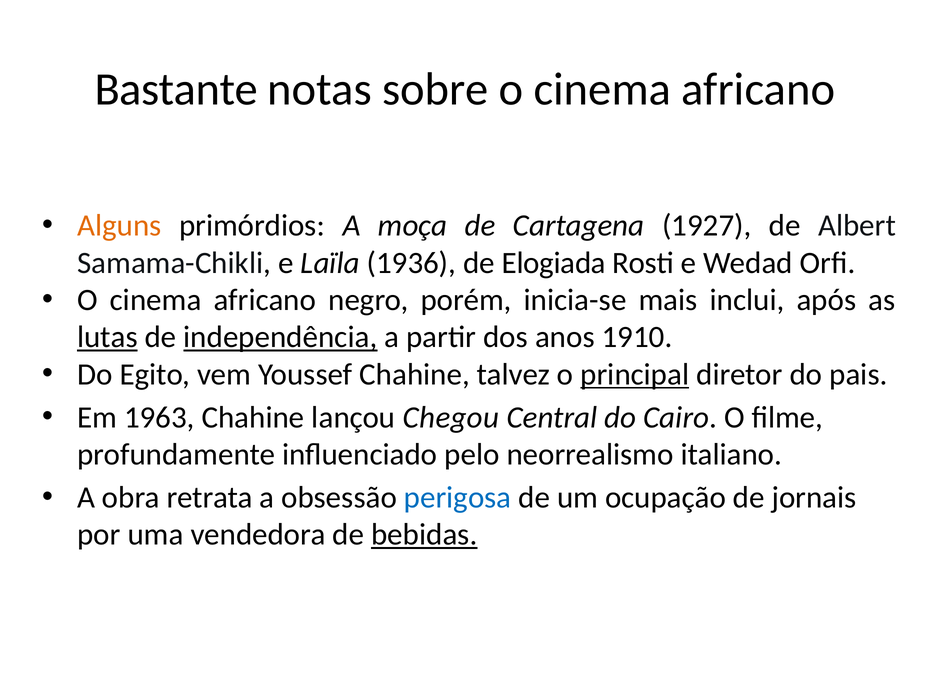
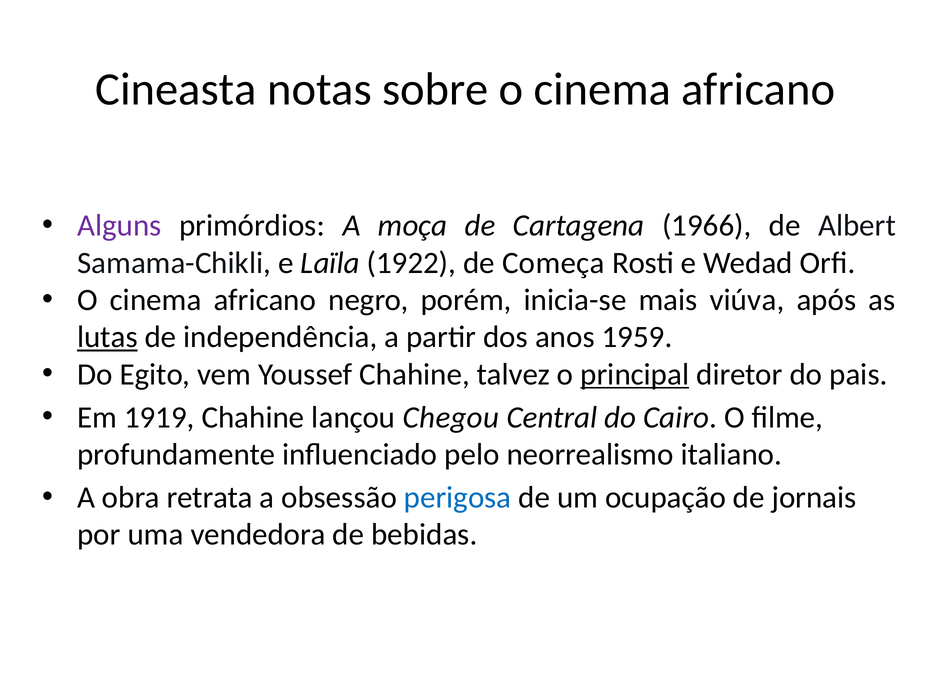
Bastante: Bastante -> Cineasta (176, 89)
Alguns colour: orange -> purple (119, 226)
1927: 1927 -> 1966 (707, 226)
1936: 1936 -> 1922 (411, 263)
Elogiada: Elogiada -> Começa (553, 263)
inclui: inclui -> viúva (747, 300)
independência underline: present -> none (280, 337)
1910: 1910 -> 1959 (637, 337)
1963: 1963 -> 1919 (159, 418)
bebidas underline: present -> none (424, 535)
